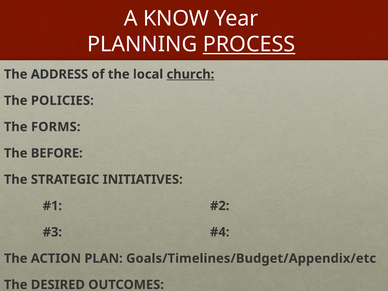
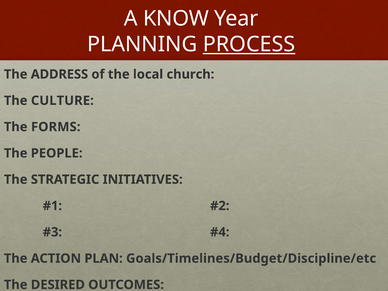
church underline: present -> none (190, 74)
POLICIES: POLICIES -> CULTURE (62, 101)
BEFORE: BEFORE -> PEOPLE (57, 153)
Goals/Timelines/Budget/Appendix/etc: Goals/Timelines/Budget/Appendix/etc -> Goals/Timelines/Budget/Discipline/etc (251, 258)
